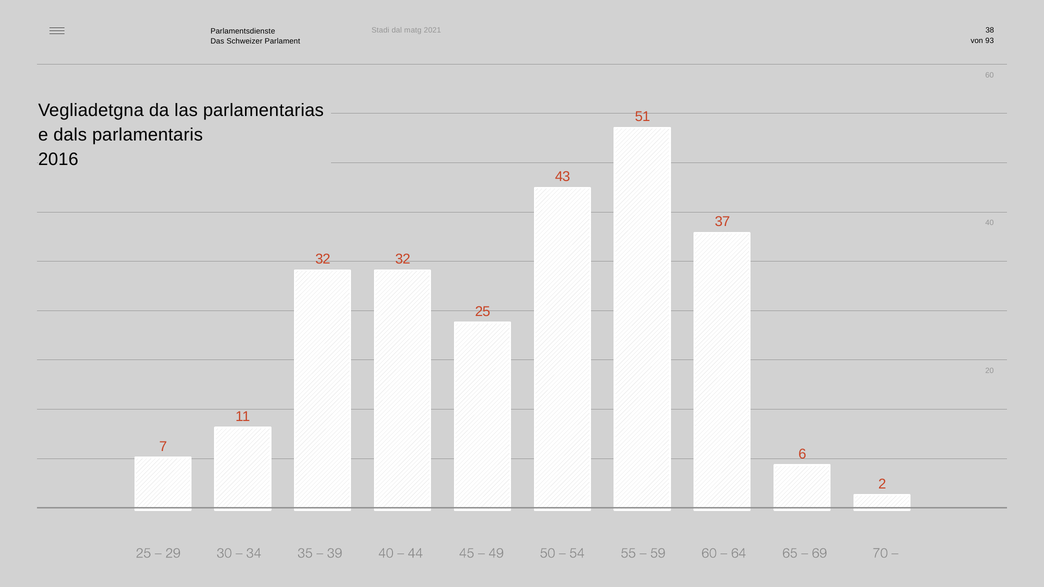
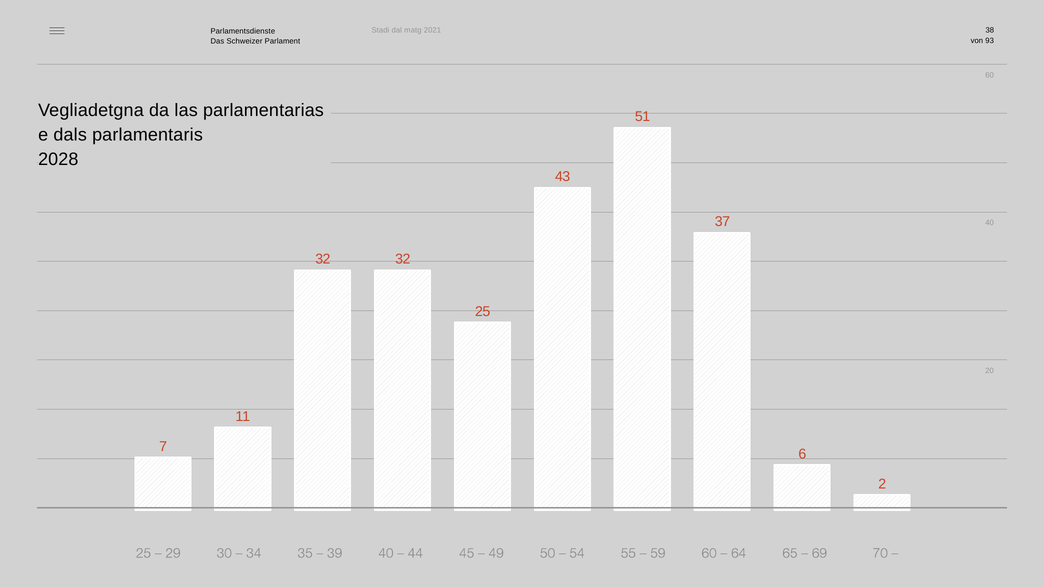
2016: 2016 -> 2028 (58, 160)
